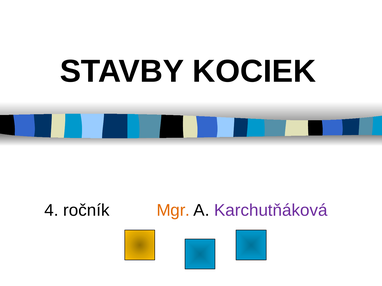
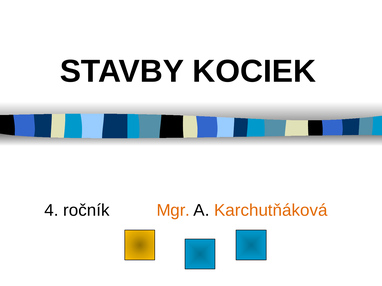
Karchutňáková colour: purple -> orange (271, 211)
